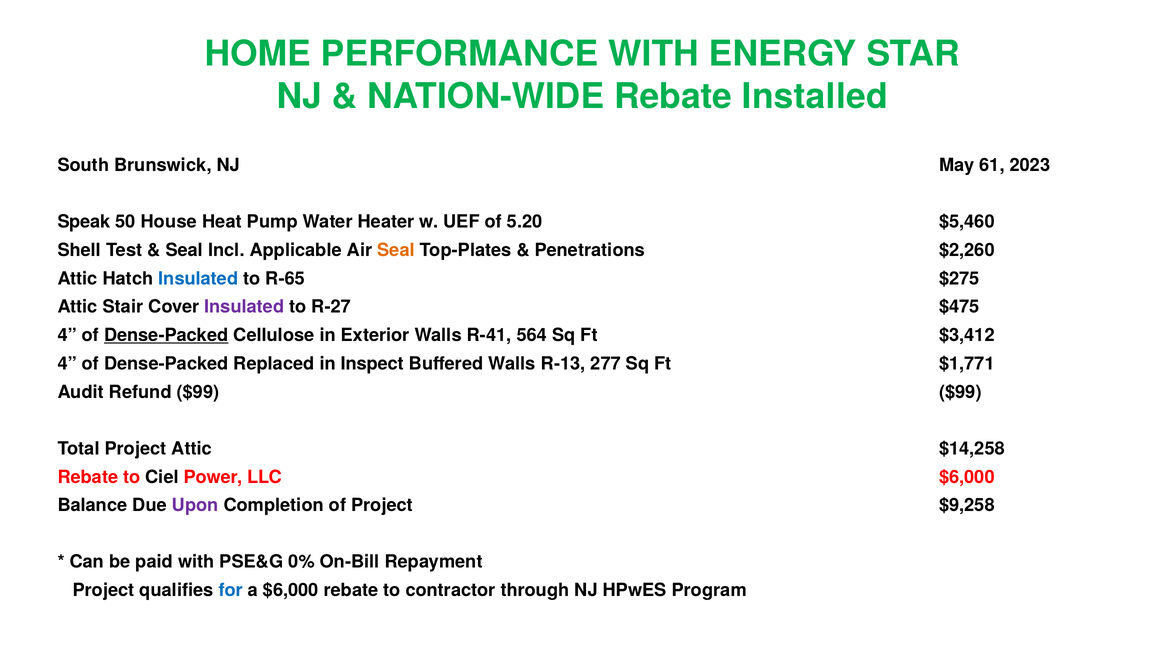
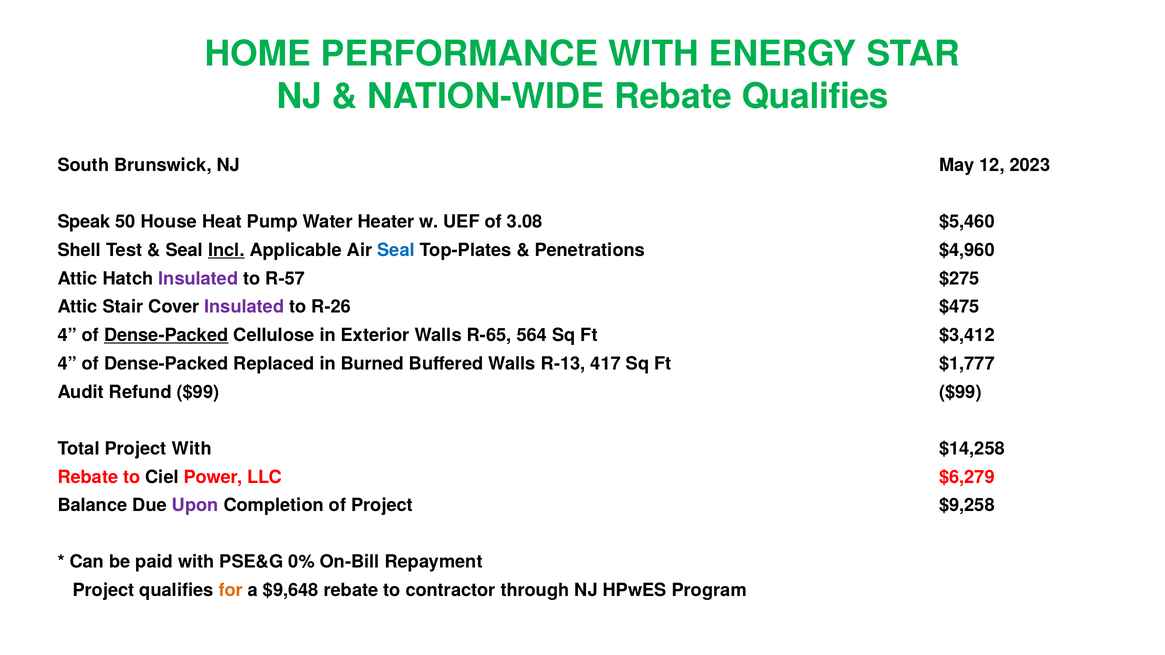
Rebate Installed: Installed -> Qualifies (815, 97)
61: 61 -> 12 (992, 165)
5.20: 5.20 -> 3.08 (525, 222)
Incl underline: none -> present (226, 250)
Seal colour: orange -> blue (396, 250)
$2,260: $2,260 -> $4,960 (967, 250)
Insulated colour: blue -> purple (198, 279)
R-65: R-65 -> R-57 (285, 279)
R-27: R-27 -> R-26 (331, 307)
R-41: R-41 -> R-65 (489, 335)
Inspect: Inspect -> Burned (372, 364)
277: 277 -> 417 (606, 364)
$1,771: $1,771 -> $1,777 (967, 364)
Project Attic: Attic -> With (192, 449)
LLC $6,000: $6,000 -> $6,279 (967, 477)
for colour: blue -> orange (231, 590)
a $6,000: $6,000 -> $9,648 (291, 590)
